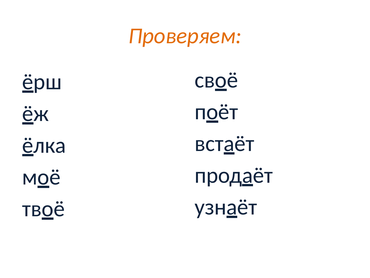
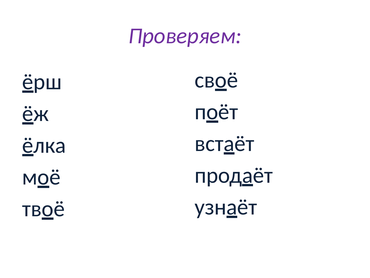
Проверяем colour: orange -> purple (185, 36)
